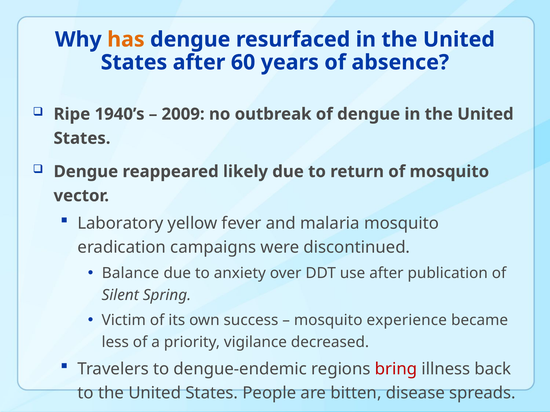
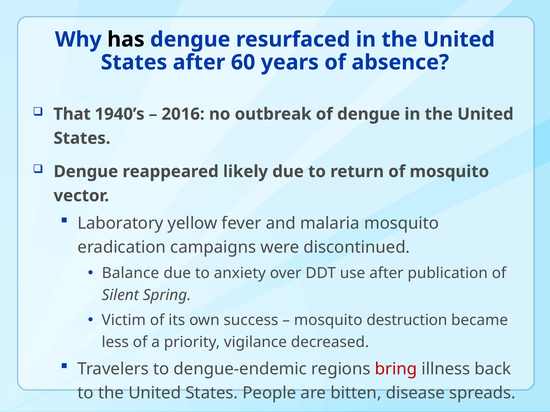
has colour: orange -> black (126, 40)
Ripe: Ripe -> That (72, 114)
2009: 2009 -> 2016 (183, 114)
experience: experience -> destruction (407, 321)
